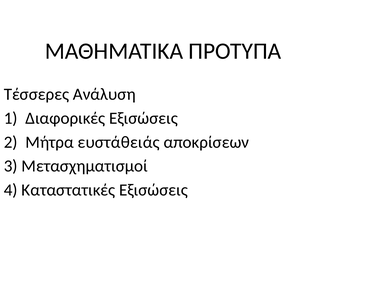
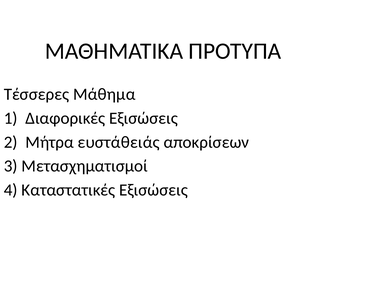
Ανάλυση: Ανάλυση -> Μάθημα (104, 94)
